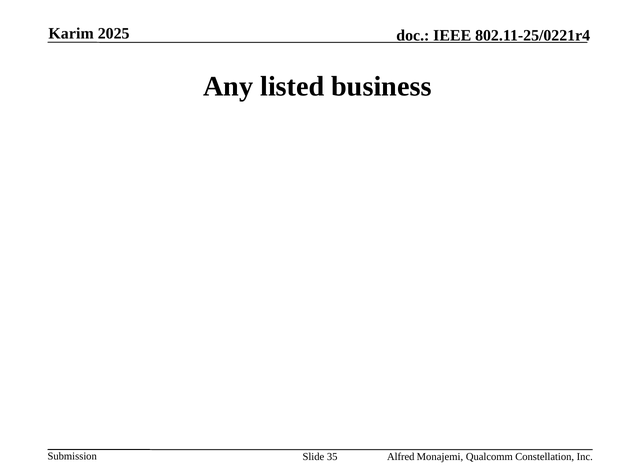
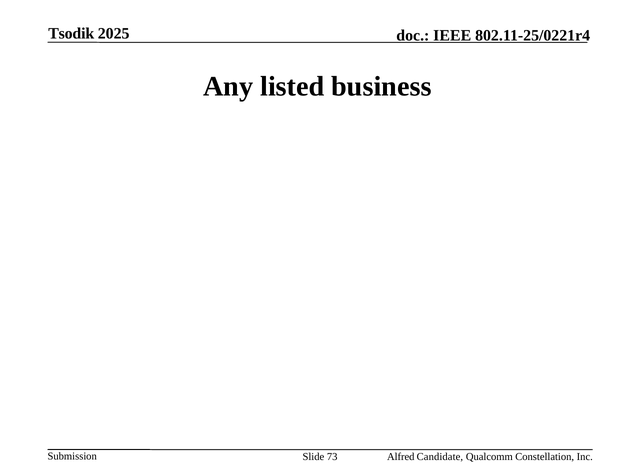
Karim: Karim -> Tsodik (71, 34)
35: 35 -> 73 (332, 457)
Monajemi: Monajemi -> Candidate (440, 457)
